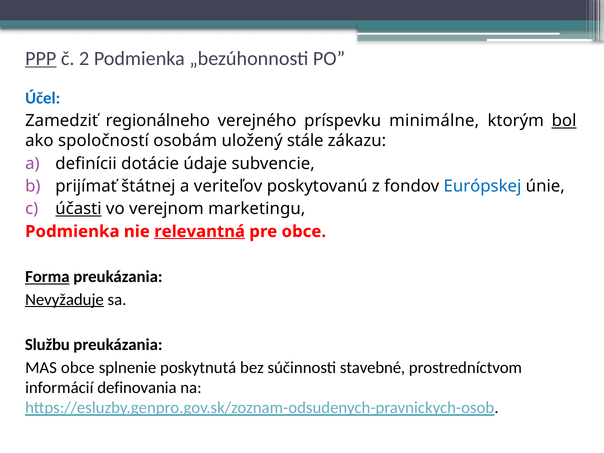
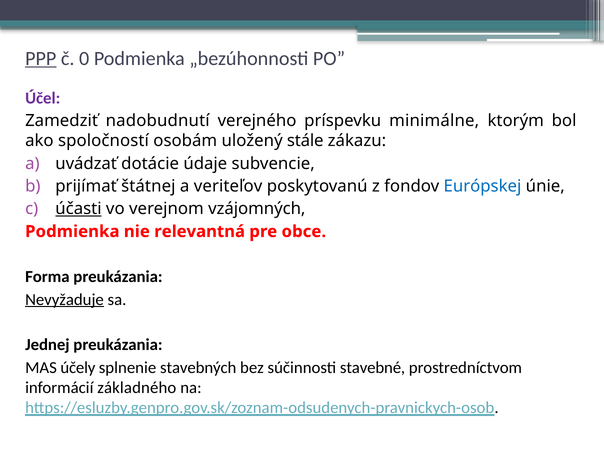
2: 2 -> 0 (84, 58)
Účel colour: blue -> purple (43, 98)
regionálneho: regionálneho -> nadobudnutí (158, 121)
bol underline: present -> none (564, 121)
definícii: definícii -> uvádzať (86, 164)
marketingu: marketingu -> vzájomných (257, 209)
relevantná underline: present -> none (200, 232)
Forma underline: present -> none (47, 277)
Službu: Službu -> Jednej (47, 345)
MAS obce: obce -> účely (78, 367)
poskytnutá: poskytnutá -> stavebných (198, 367)
definovania: definovania -> základného (137, 388)
